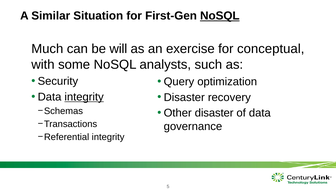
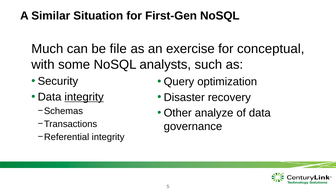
NoSQL underline: present -> none (220, 16)
will: will -> file (118, 49)
Other disaster: disaster -> analyze (214, 113)
